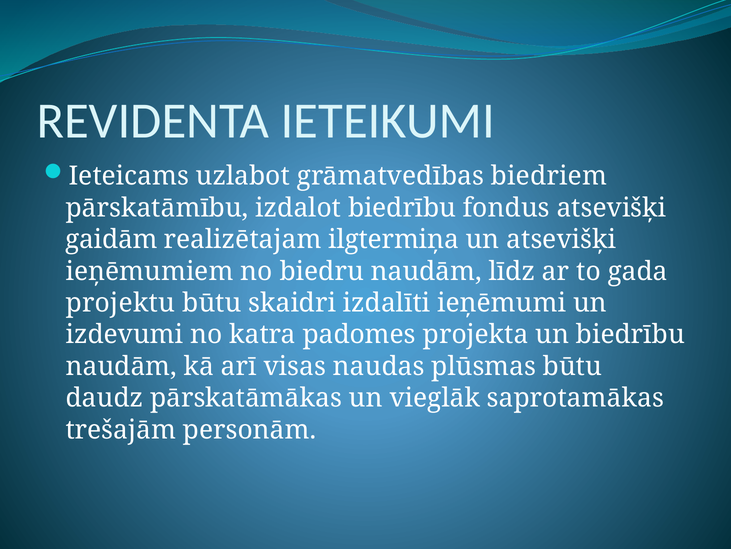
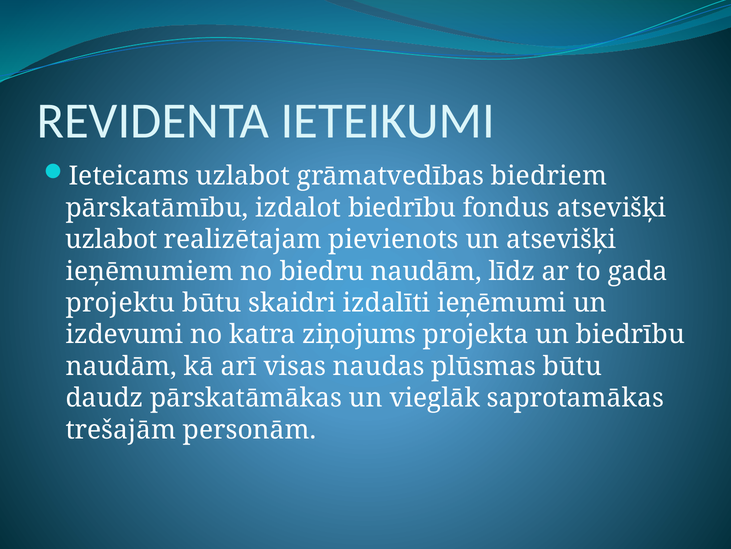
gaidām: gaidām -> uzlabot (111, 239)
ilgtermiņa: ilgtermiņa -> pievienots (394, 239)
padomes: padomes -> ziņojums (359, 334)
